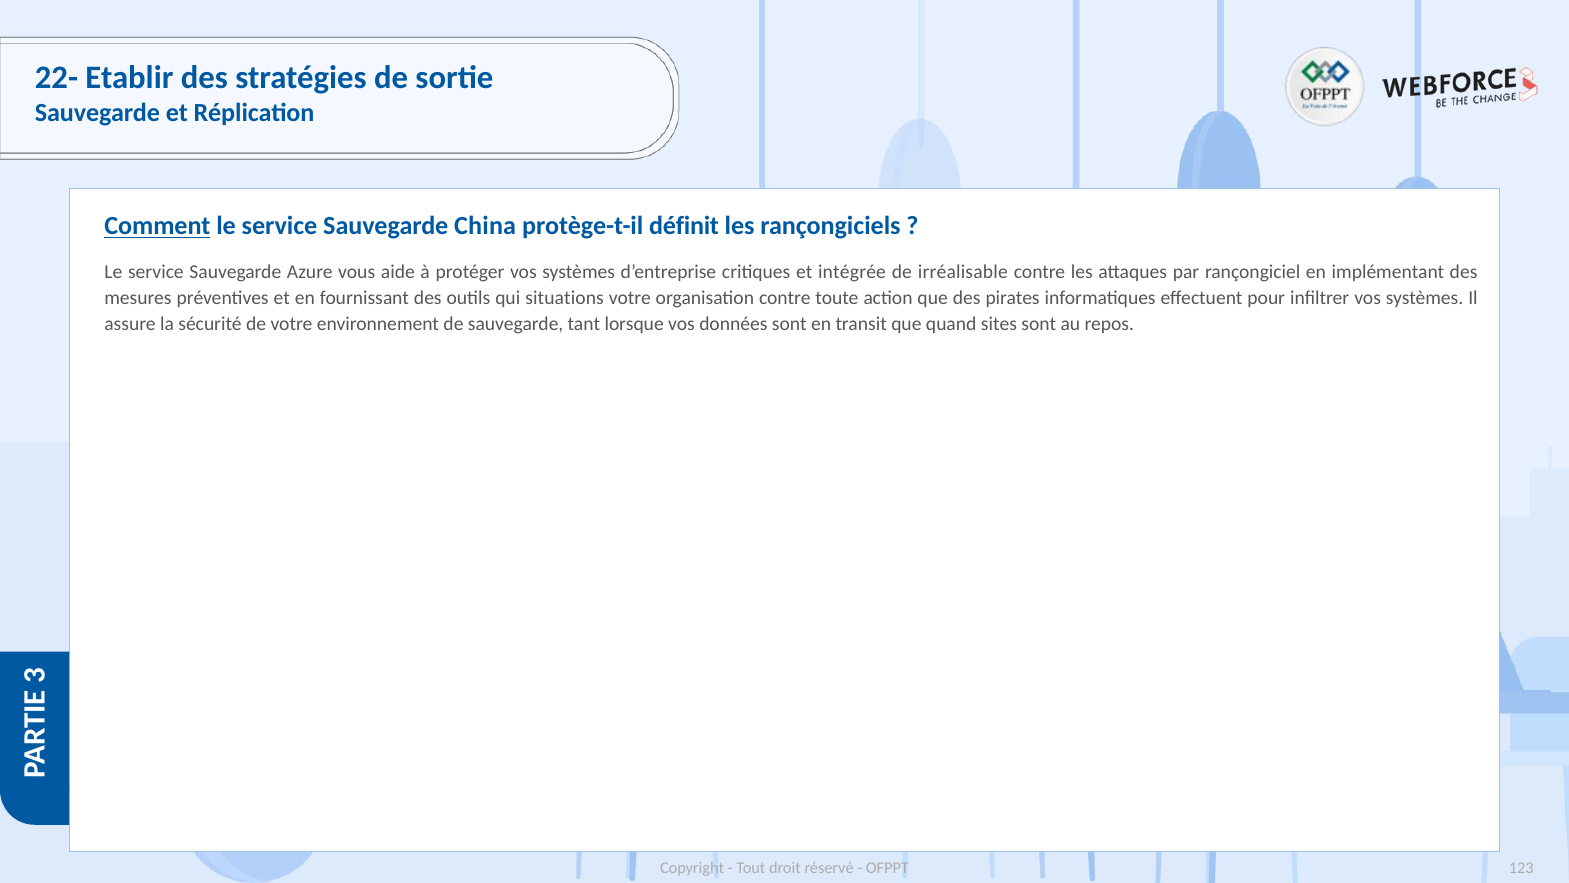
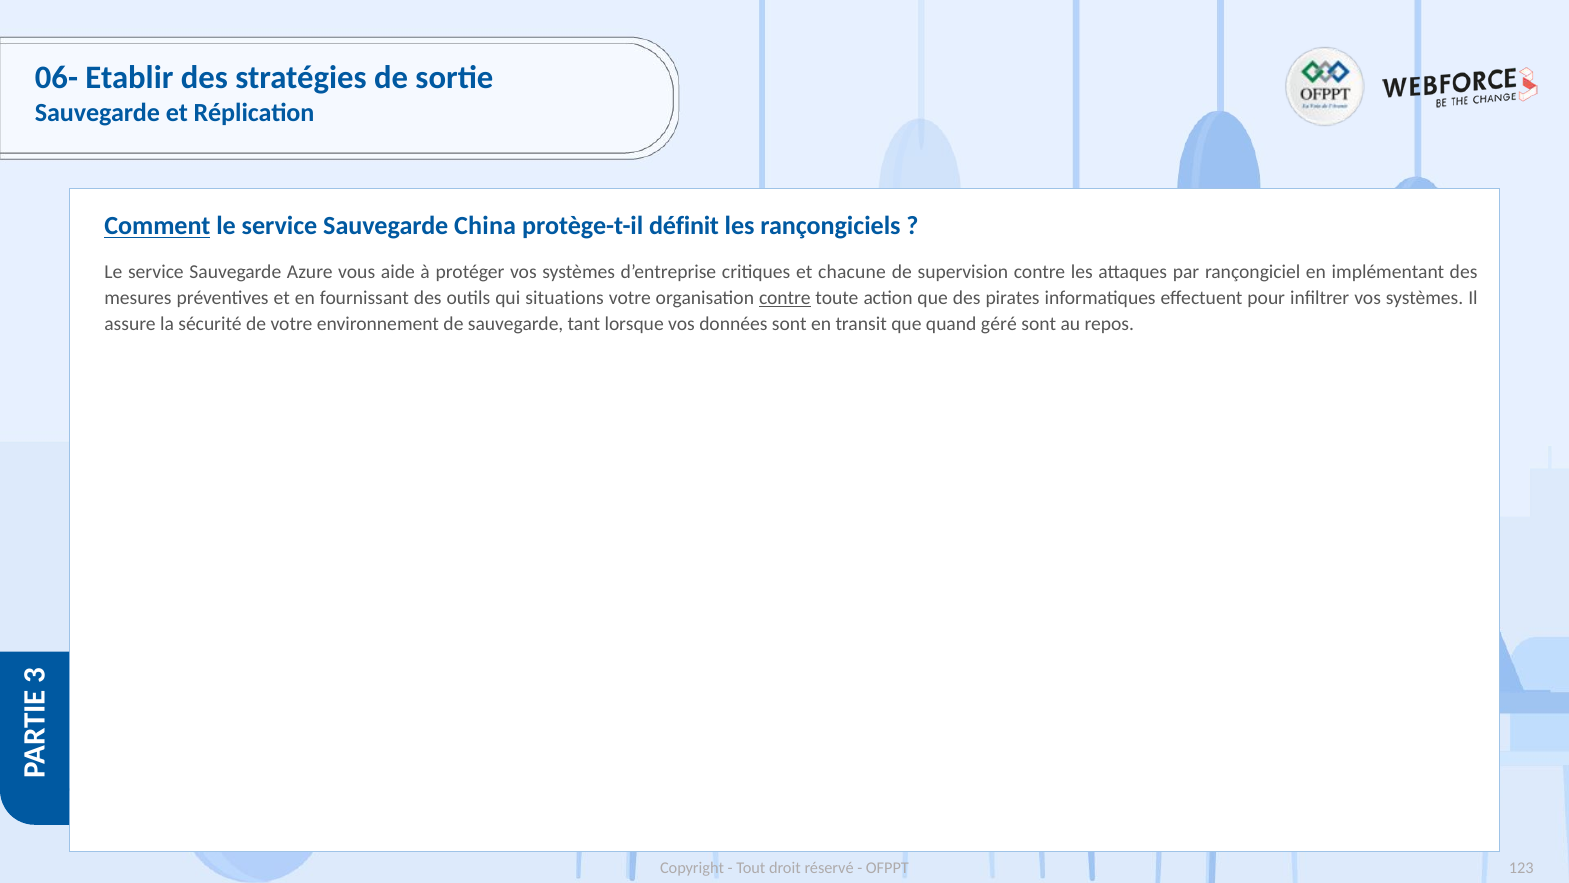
22-: 22- -> 06- (56, 78)
intégrée: intégrée -> chacune (852, 272)
irréalisable: irréalisable -> supervision (963, 272)
contre underline: none -> present (785, 298)
sites: sites -> géré (999, 324)
